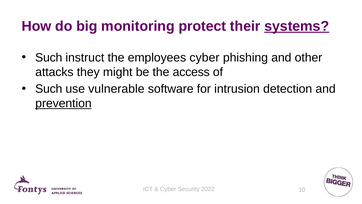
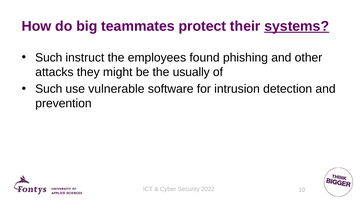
monitoring: monitoring -> teammates (138, 26)
employees cyber: cyber -> found (205, 57)
access: access -> usually (191, 72)
prevention underline: present -> none (63, 103)
